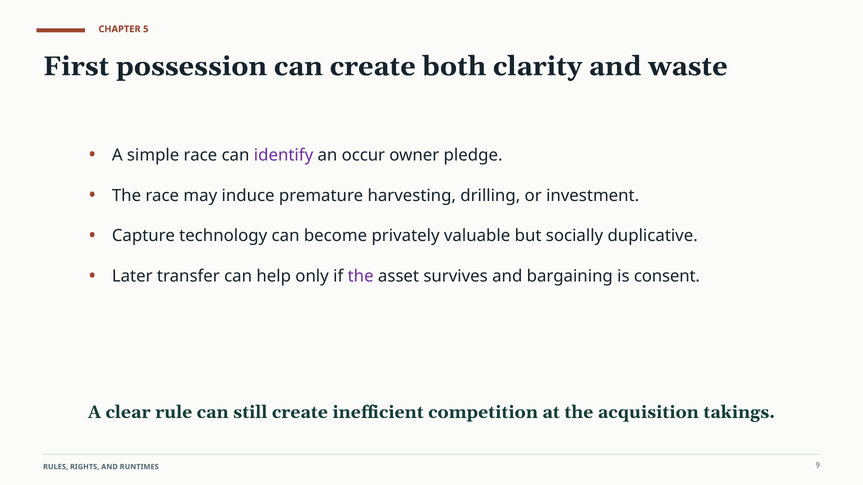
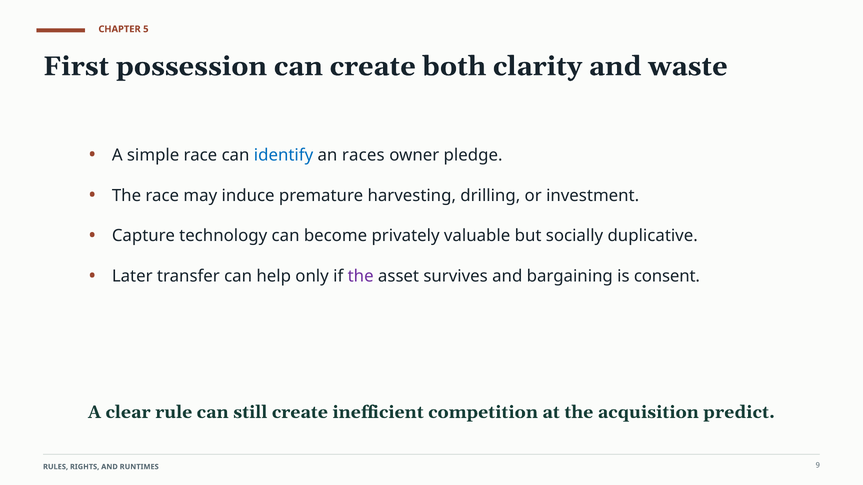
identify colour: purple -> blue (284, 155)
occur: occur -> races (363, 155)
takings: takings -> predict (739, 412)
